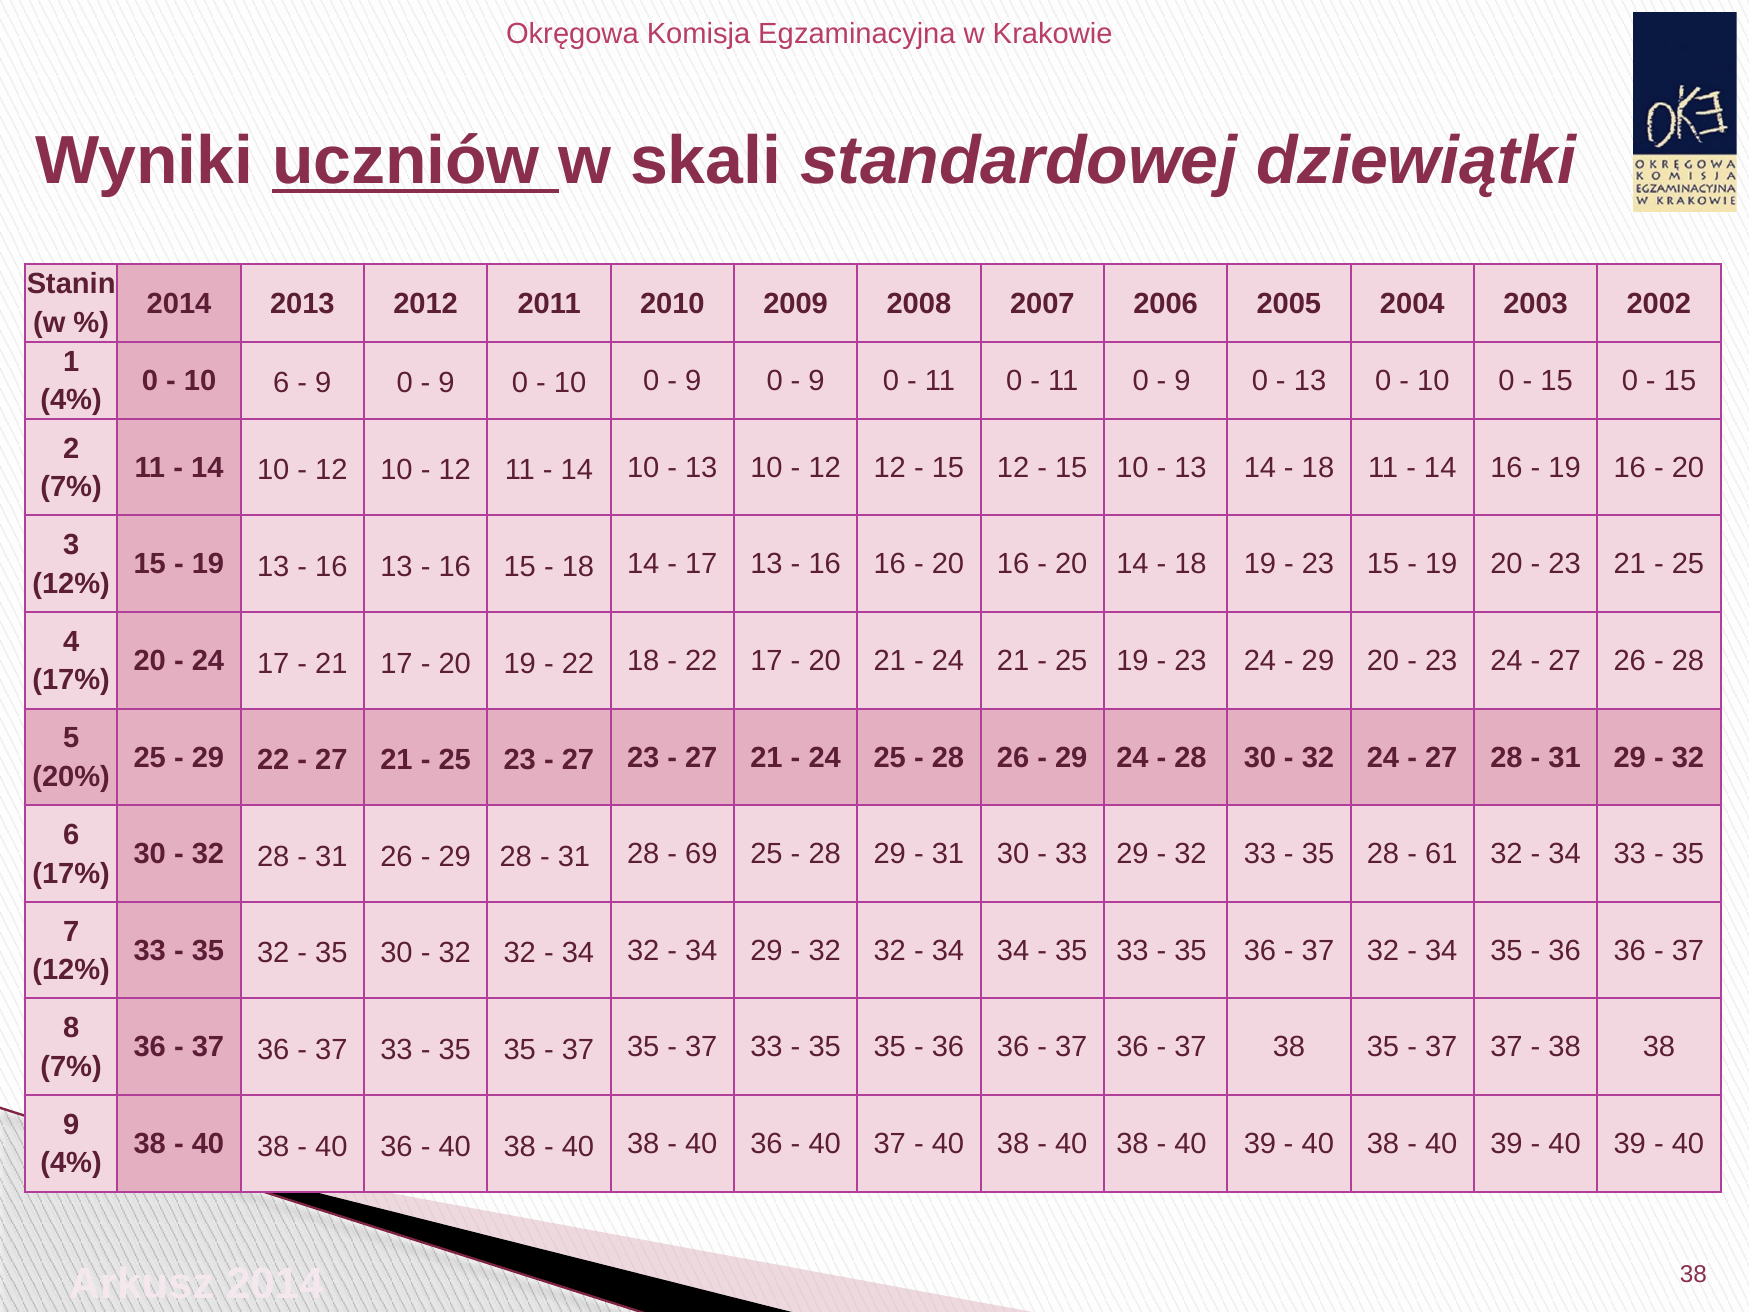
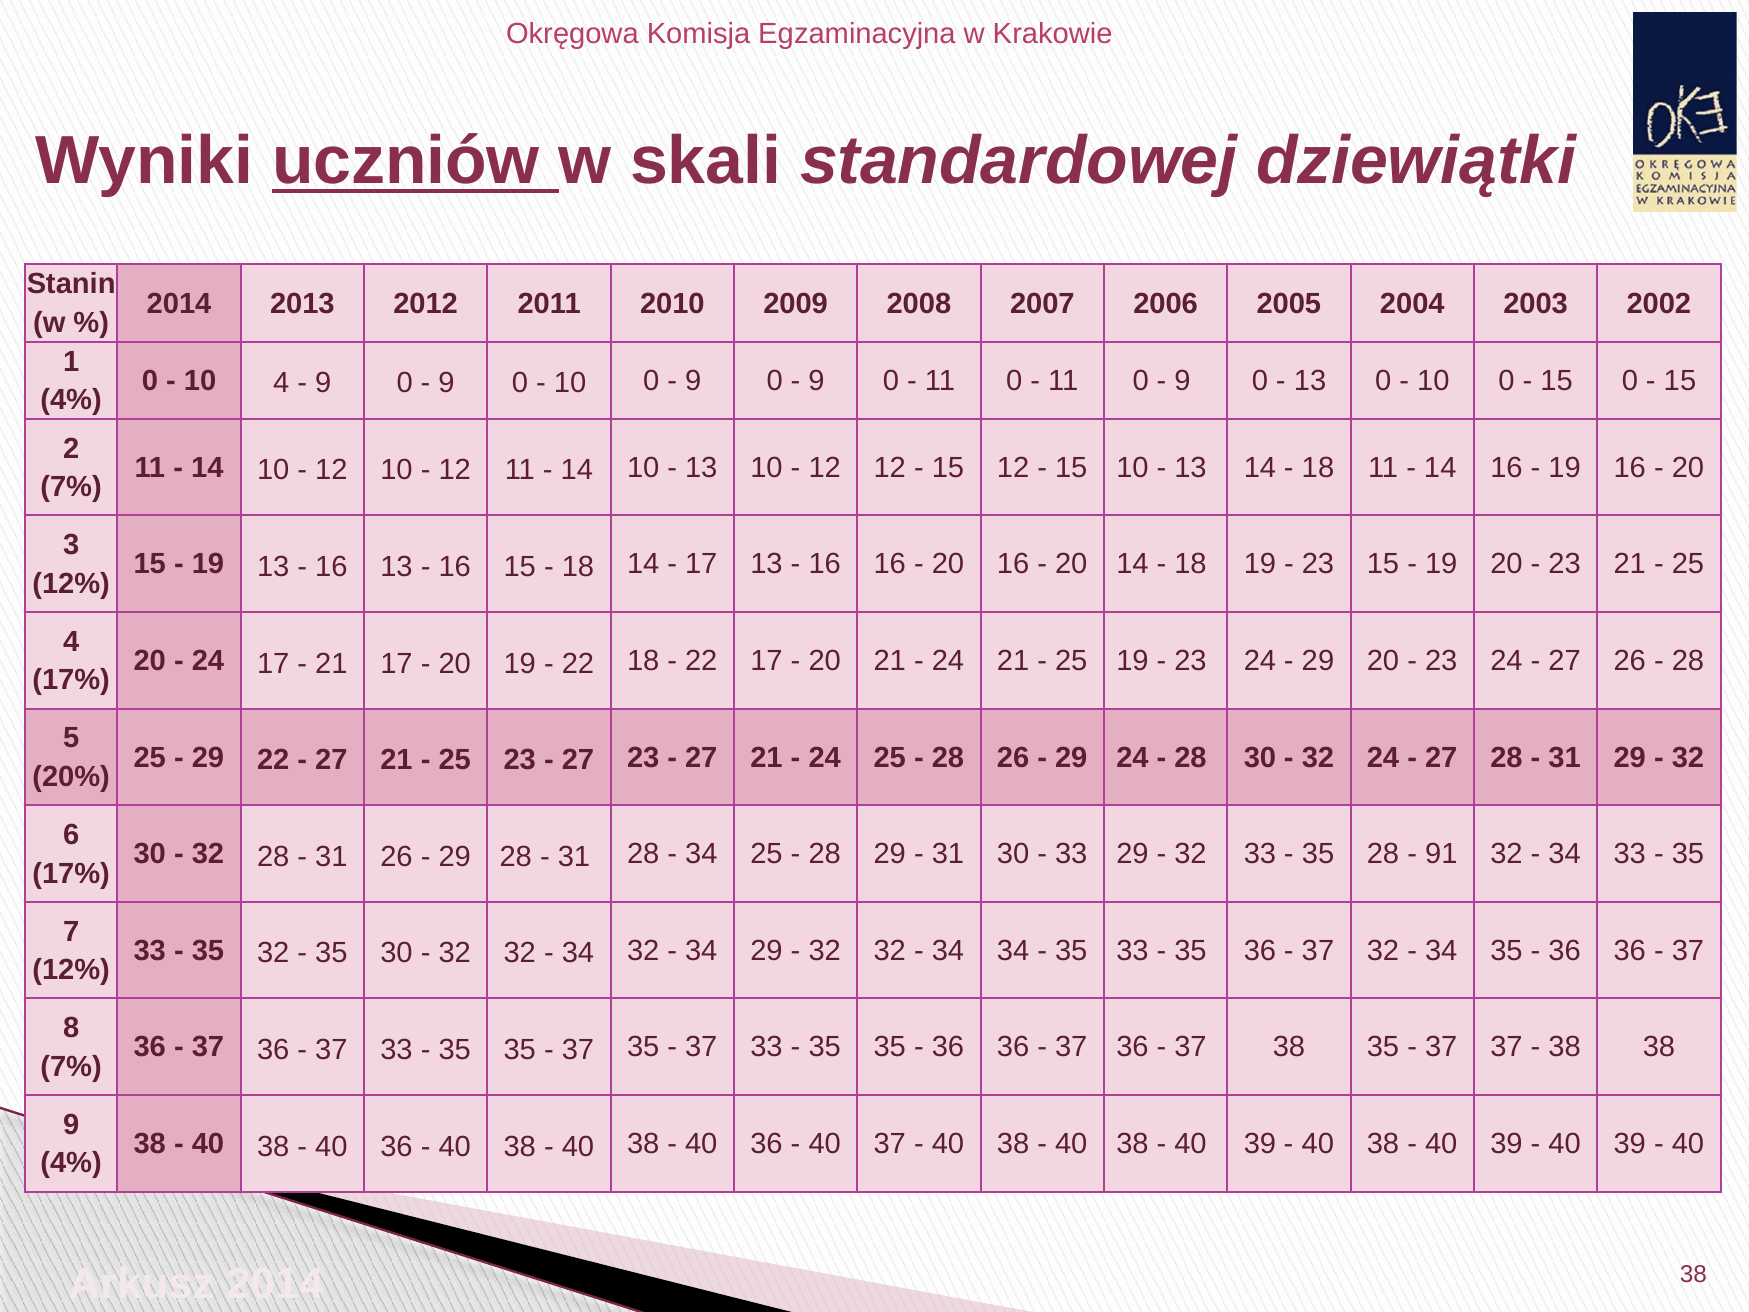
10 6: 6 -> 4 (281, 383)
69: 69 -> 34 (701, 854)
61: 61 -> 91 (1441, 854)
